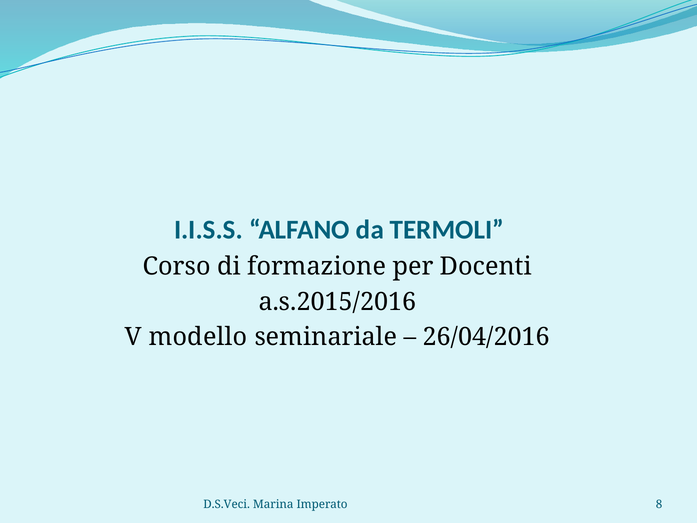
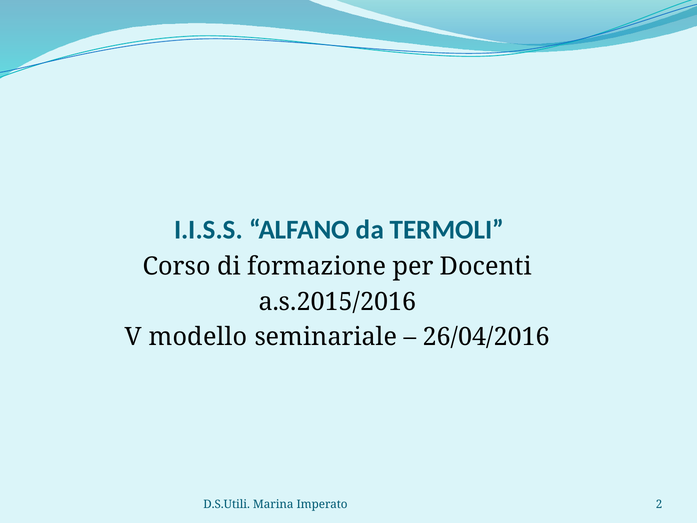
D.S.Veci: D.S.Veci -> D.S.Utili (227, 504)
8: 8 -> 2 (659, 504)
